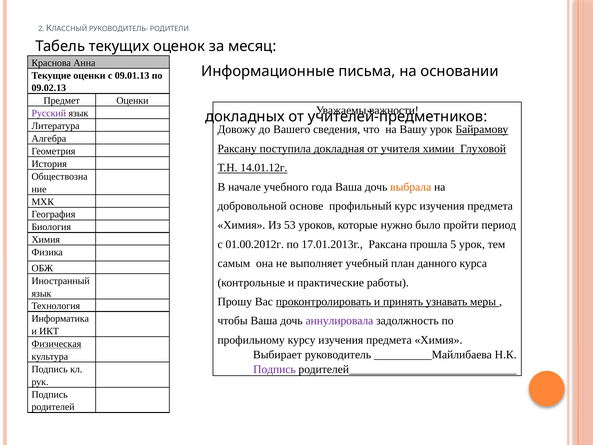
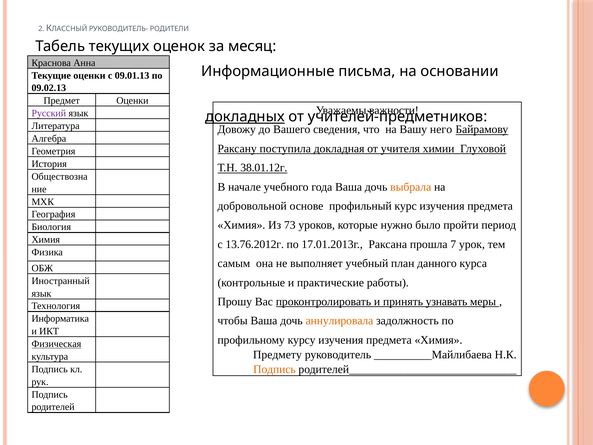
докладных underline: none -> present (245, 117)
Вашу урок: урок -> него (441, 129)
14.01.12г: 14.01.12г -> 38.01.12г (264, 168)
53: 53 -> 73 (290, 225)
01.00.2012г: 01.00.2012г -> 13.76.2012г (255, 244)
5: 5 -> 7 (453, 244)
аннулировала colour: purple -> orange (339, 321)
Выбирает: Выбирает -> Предмету (277, 354)
Подпись colour: purple -> orange (274, 369)
